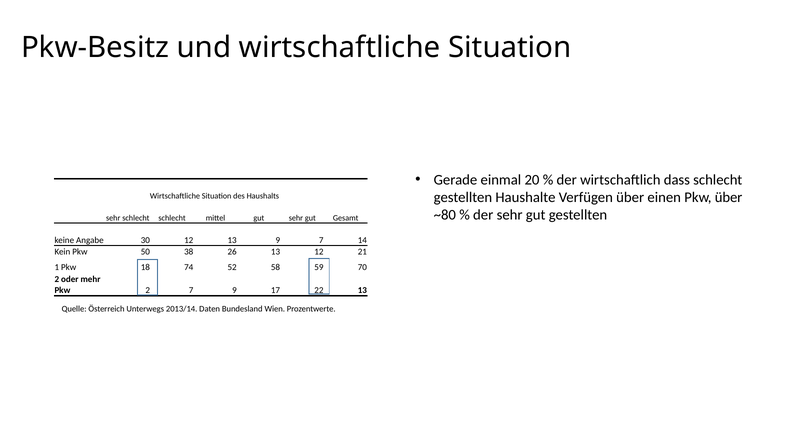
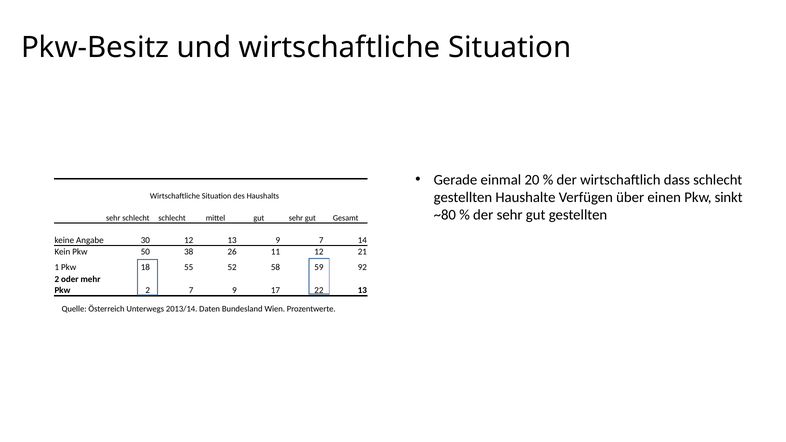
Pkw über: über -> sinkt (729, 197)
26 13: 13 -> 11 (276, 252)
74: 74 -> 55 (189, 268)
70: 70 -> 92 (362, 268)
